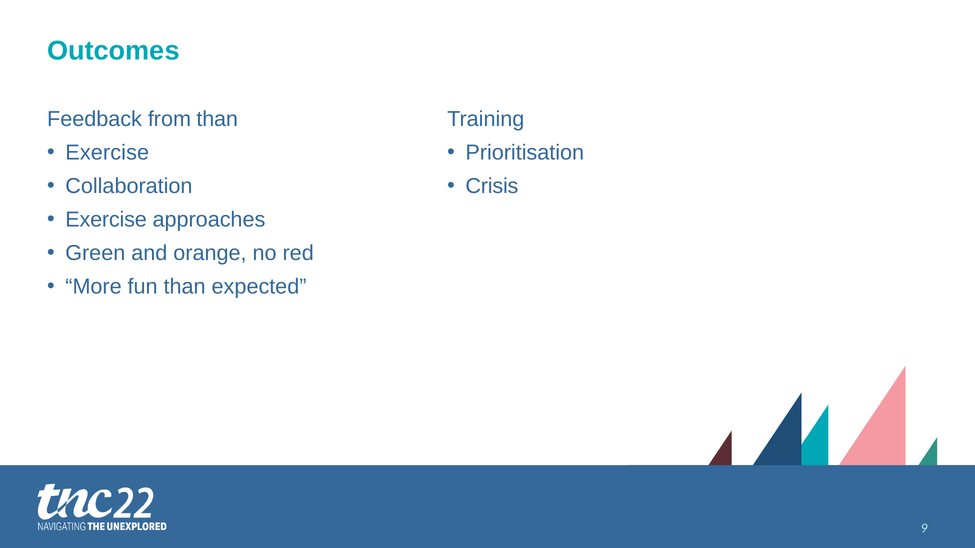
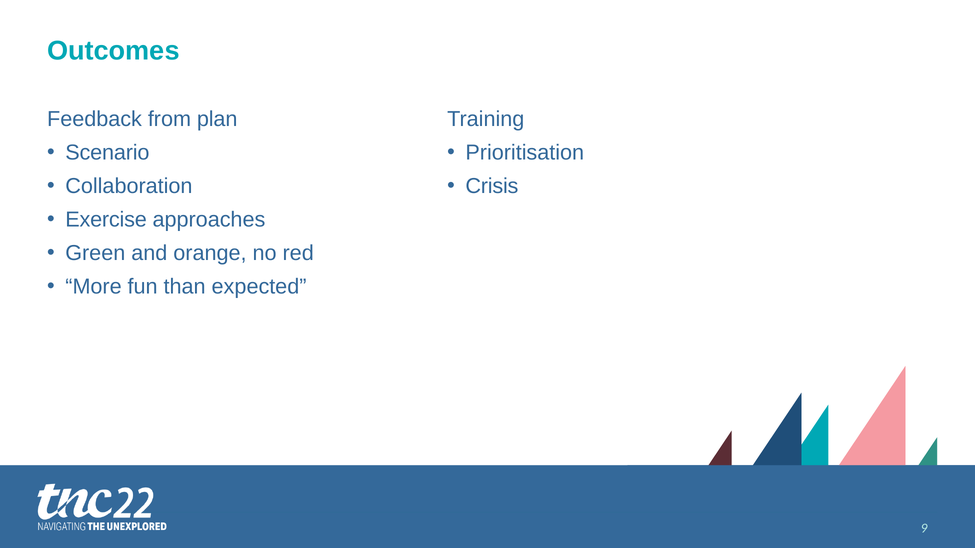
from than: than -> plan (217, 119)
Exercise: Exercise -> Scenario (107, 153)
